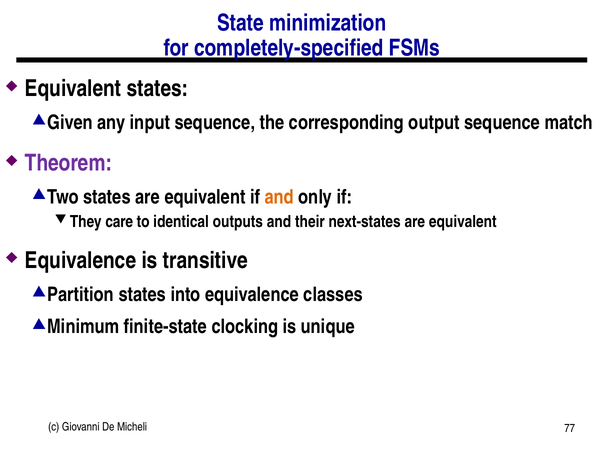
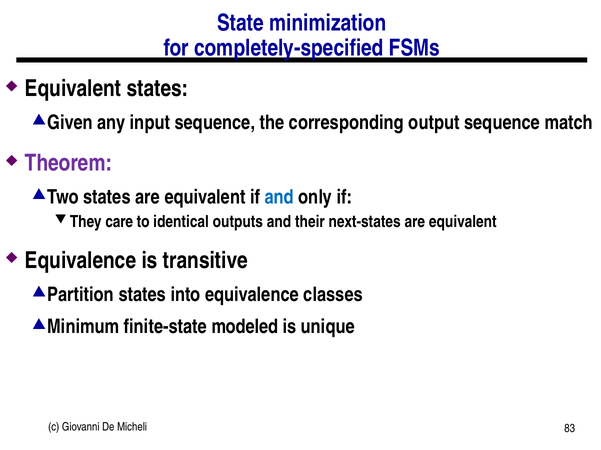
and colour: orange -> blue (279, 197)
clocking: clocking -> modeled (245, 327)
77: 77 -> 83 (570, 429)
